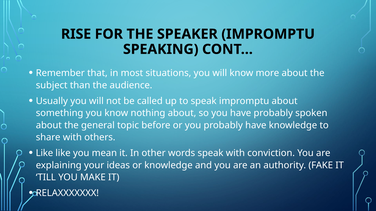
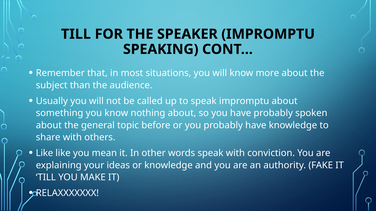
RISE: RISE -> TILL (76, 34)
